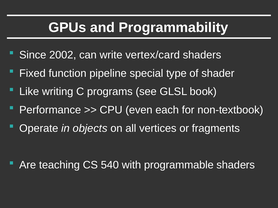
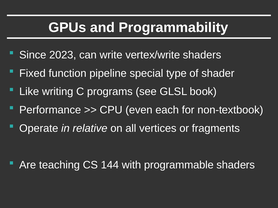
2002: 2002 -> 2023 (63, 55)
vertex/card: vertex/card -> vertex/write (153, 55)
objects: objects -> relative (90, 129)
540: 540 -> 144 (110, 165)
